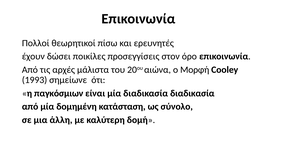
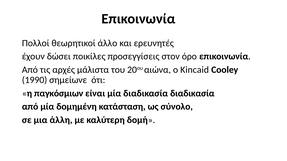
πίσω: πίσω -> άλλο (107, 43)
Μορφή: Μορφή -> Kincaid (195, 70)
1993: 1993 -> 1990 (35, 80)
